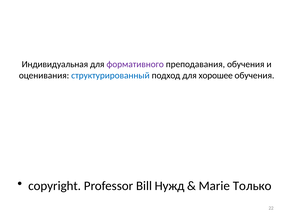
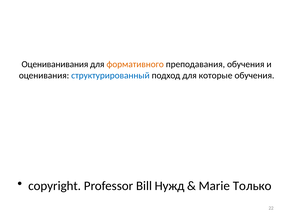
Индивидуальная: Индивидуальная -> Оцениванивания (55, 64)
формативного colour: purple -> orange (135, 64)
хорошее: хорошее -> которые (216, 75)
